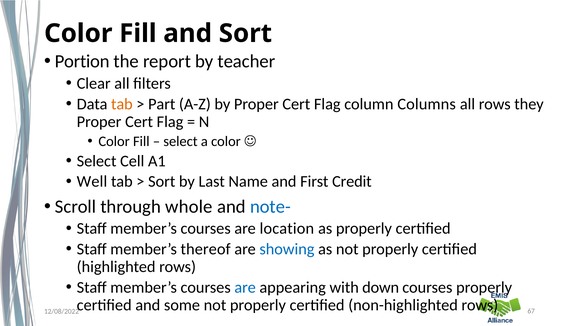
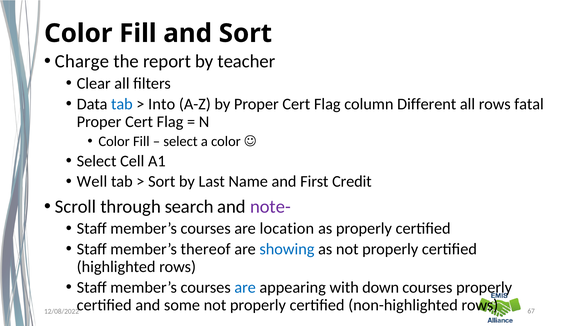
Portion: Portion -> Charge (82, 61)
tab colour: orange -> blue (122, 104)
Part: Part -> Into (162, 104)
Columns: Columns -> Different (427, 104)
they: they -> fatal (529, 104)
whole: whole -> search (189, 206)
note- colour: blue -> purple (270, 206)
